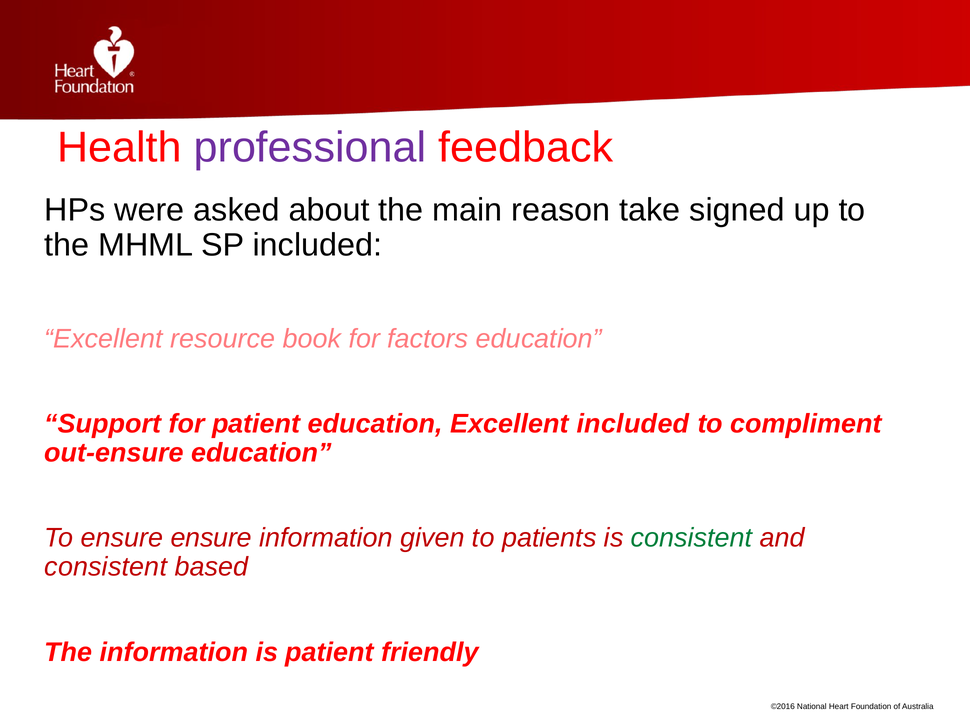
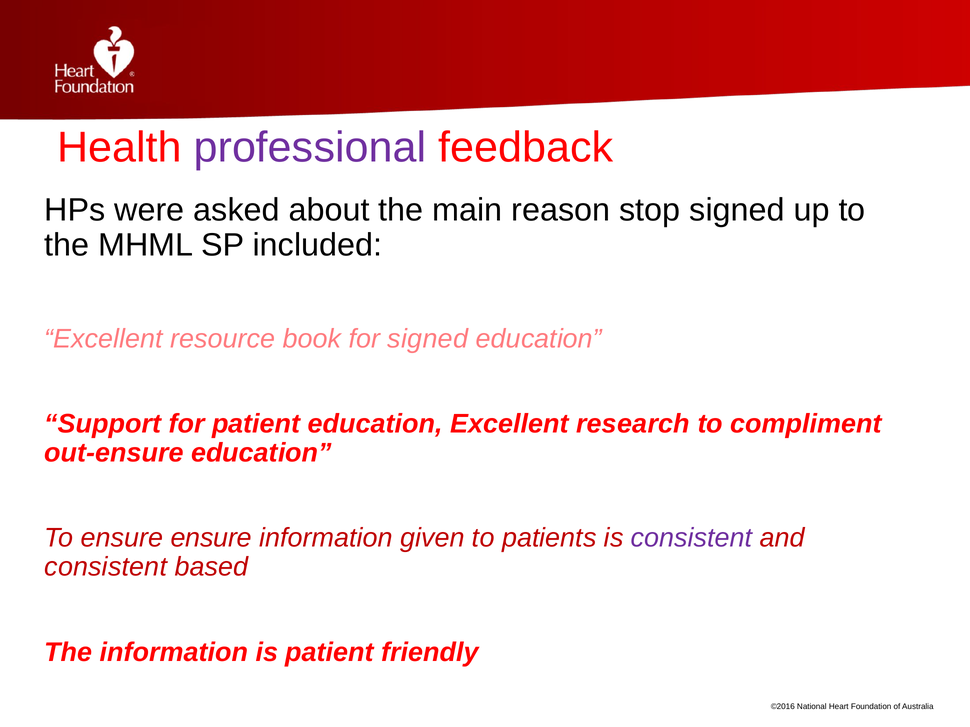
take: take -> stop (650, 210)
for factors: factors -> signed (428, 339)
Excellent included: included -> research (633, 424)
consistent colour: green -> purple (692, 538)
